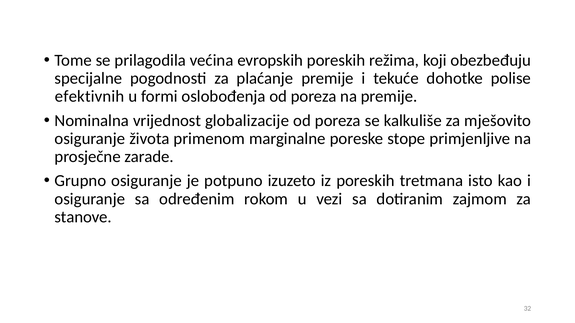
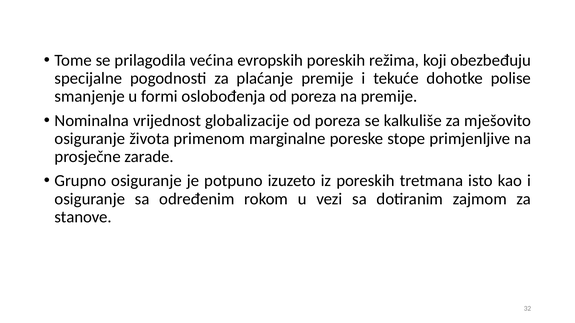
efektivnih: efektivnih -> smanjenje (90, 97)
